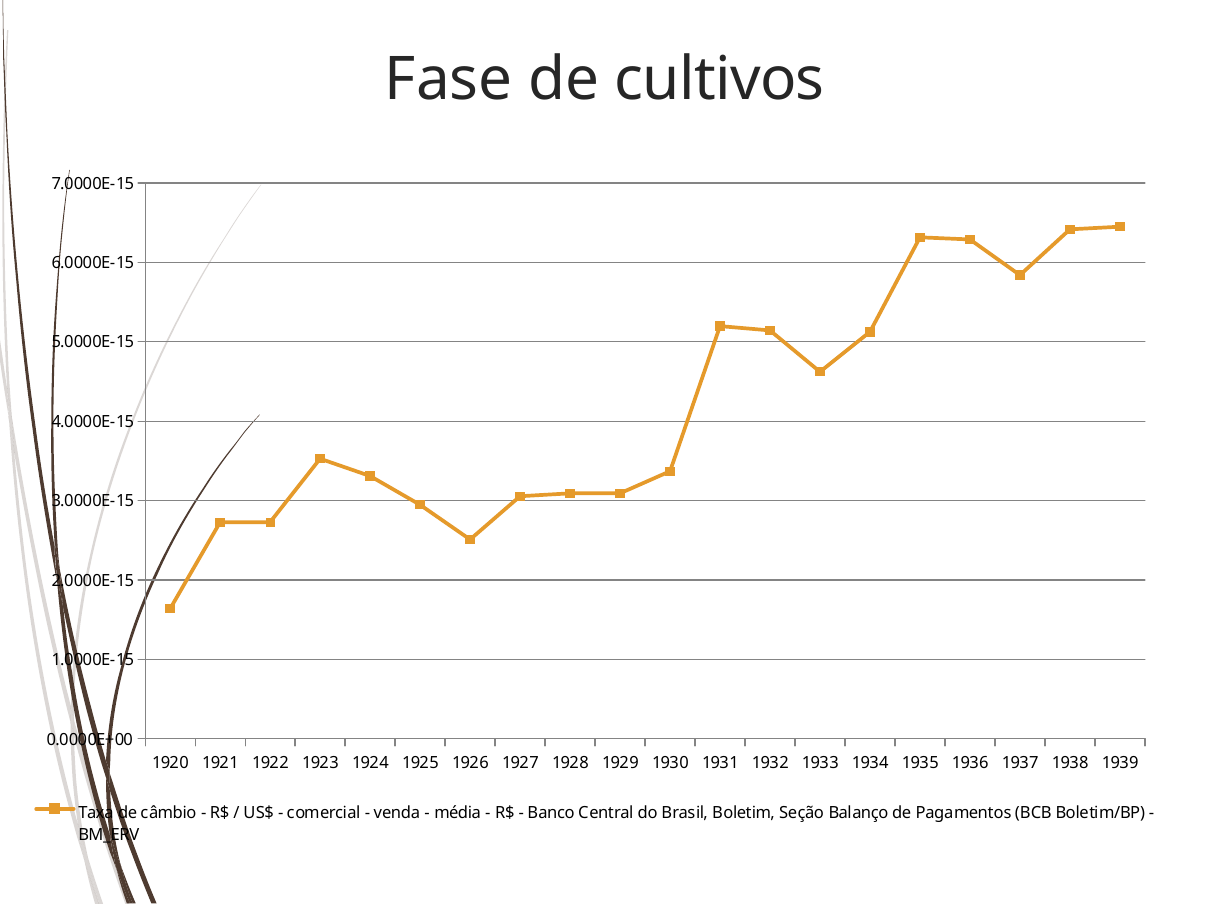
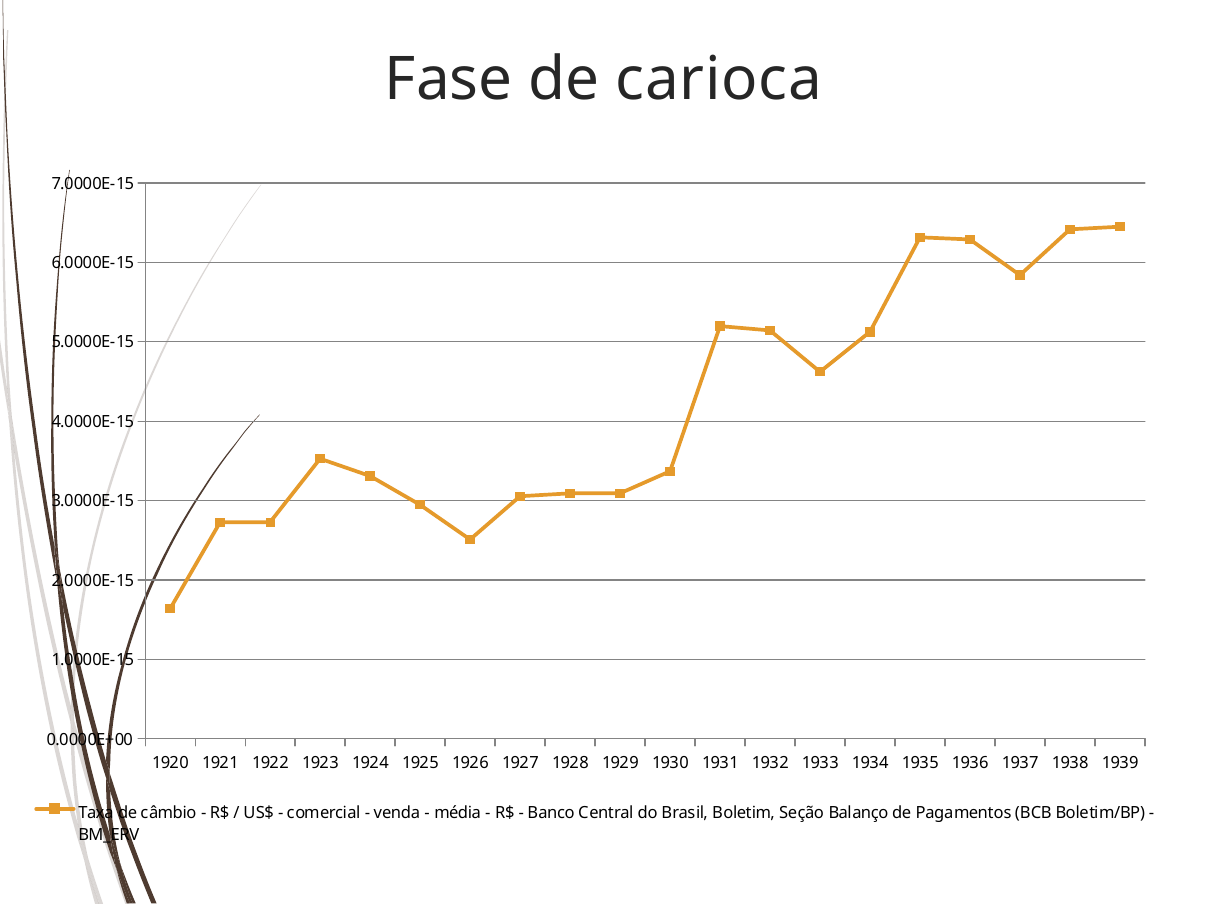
cultivos: cultivos -> carioca (719, 79)
